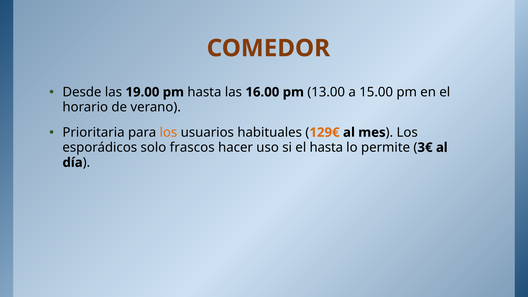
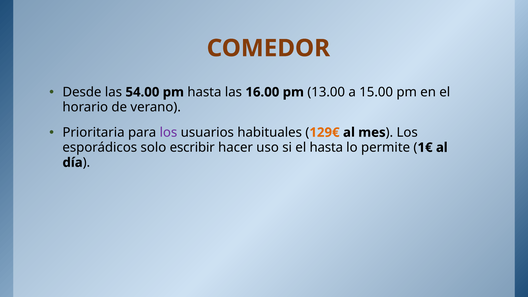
19.00: 19.00 -> 54.00 (142, 92)
los colour: orange -> purple (168, 132)
frascos: frascos -> escribir (192, 148)
3€: 3€ -> 1€ (425, 148)
